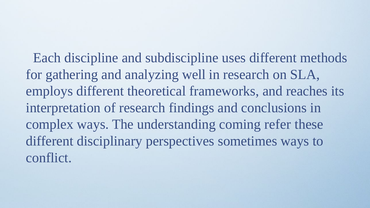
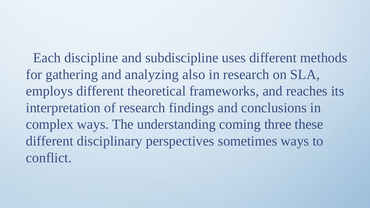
well: well -> also (194, 75)
refer: refer -> three (278, 125)
